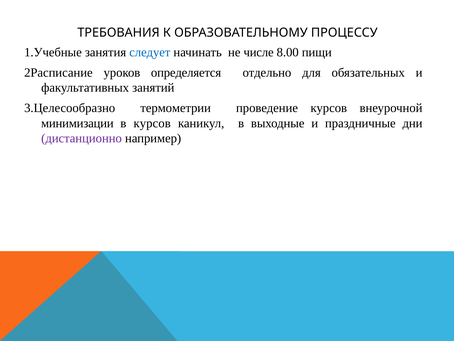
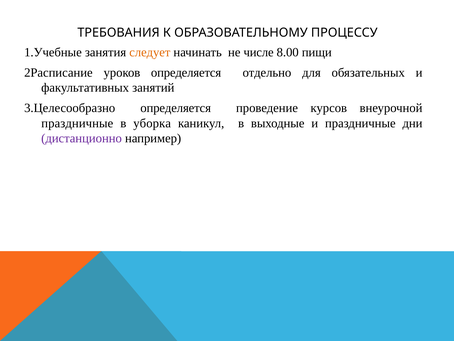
следует colour: blue -> orange (150, 52)
3.Целесообразно термометрии: термометрии -> определяется (176, 108)
минимизации: минимизации -> праздничные (77, 123)
в курсов: курсов -> уборка (152, 123)
